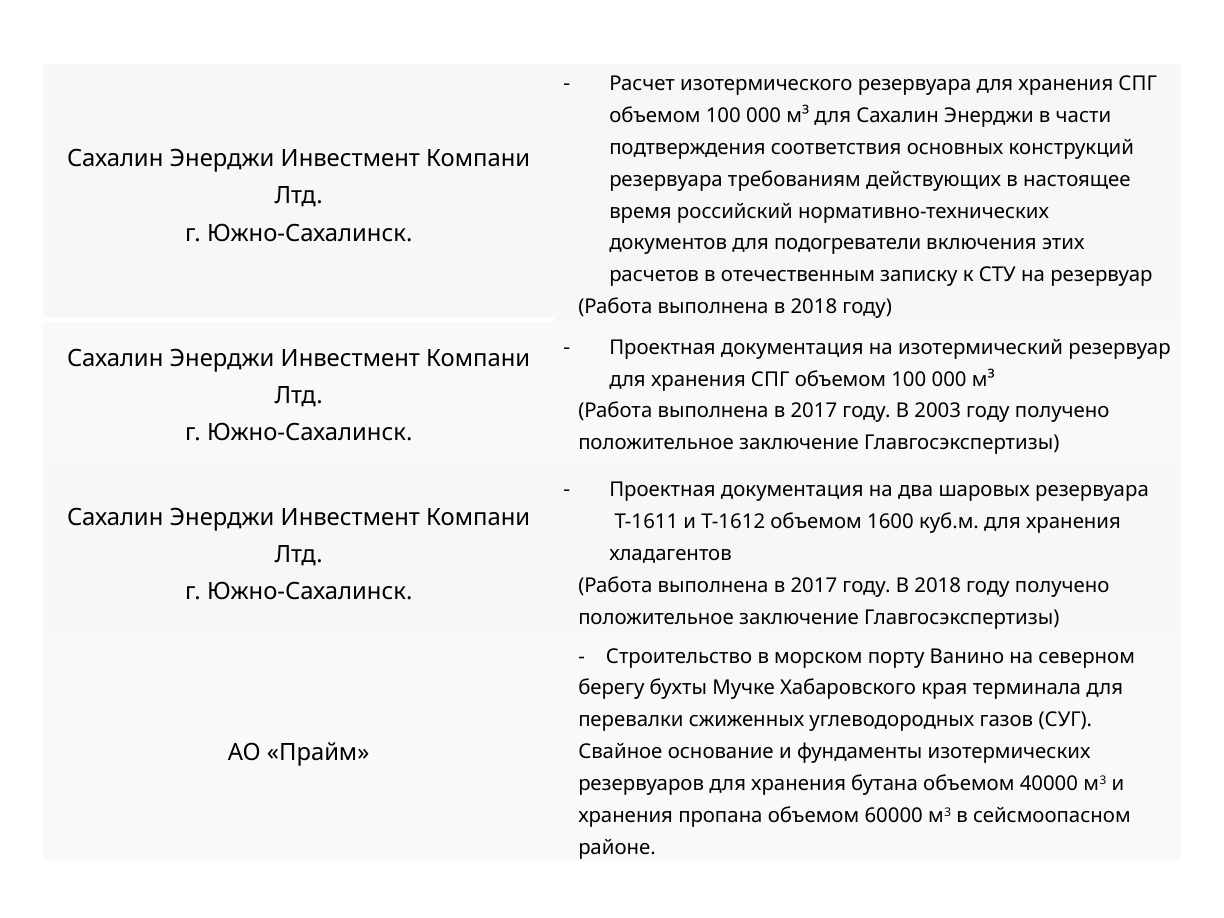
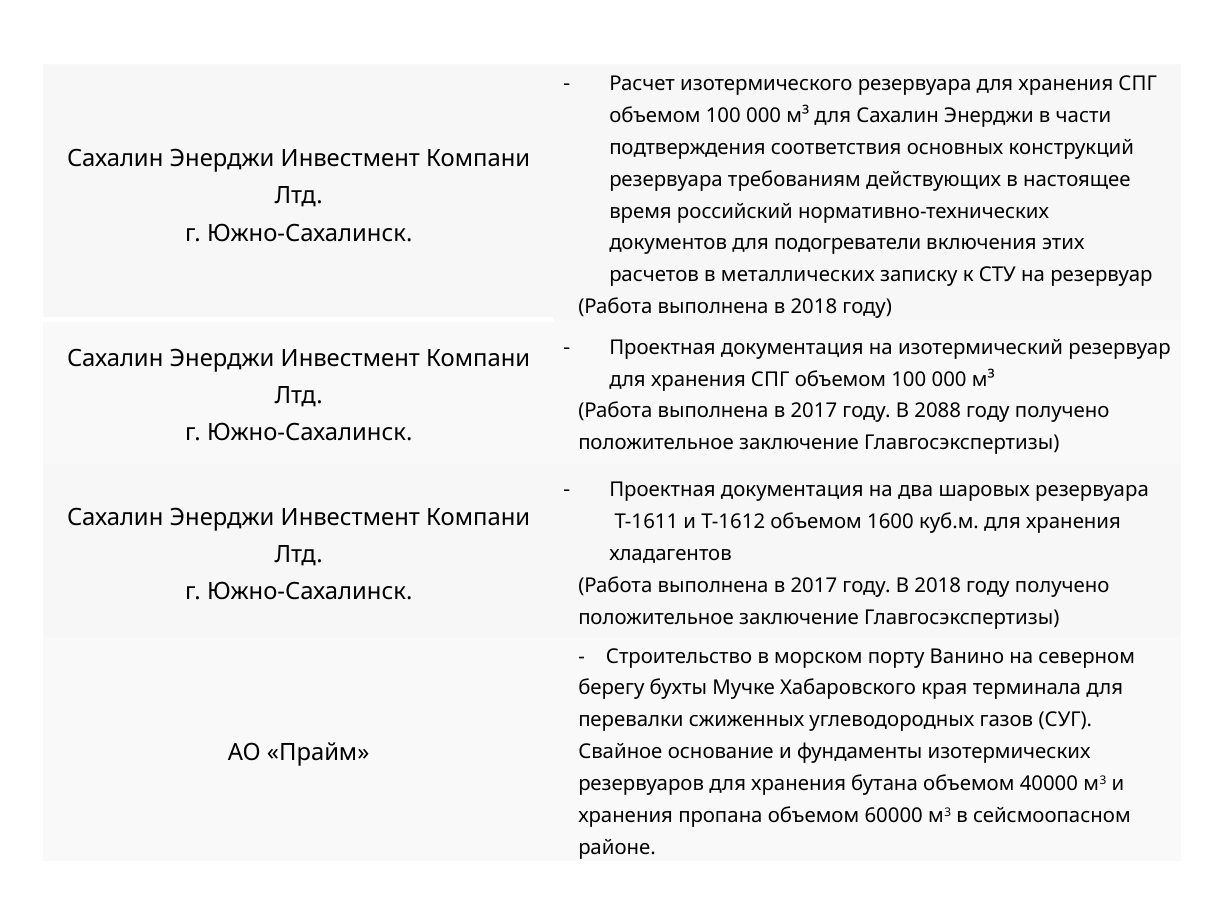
отечественным: отечественным -> металлических (798, 275)
2003: 2003 -> 2088 (938, 411)
